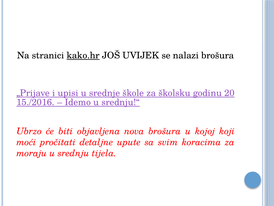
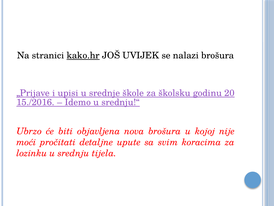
koji: koji -> nije (227, 131)
moraju: moraju -> lozinku (32, 153)
